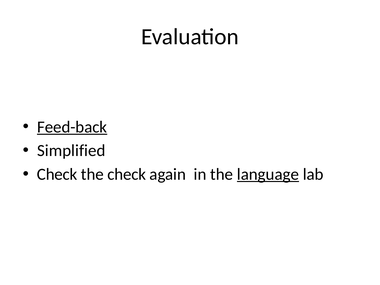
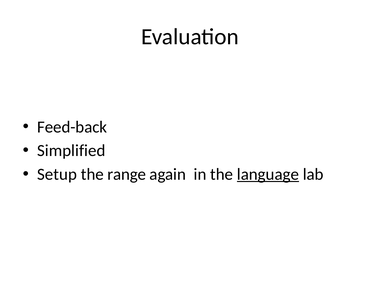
Feed-back underline: present -> none (72, 127)
Check: Check -> Setup (57, 174)
the check: check -> range (127, 174)
